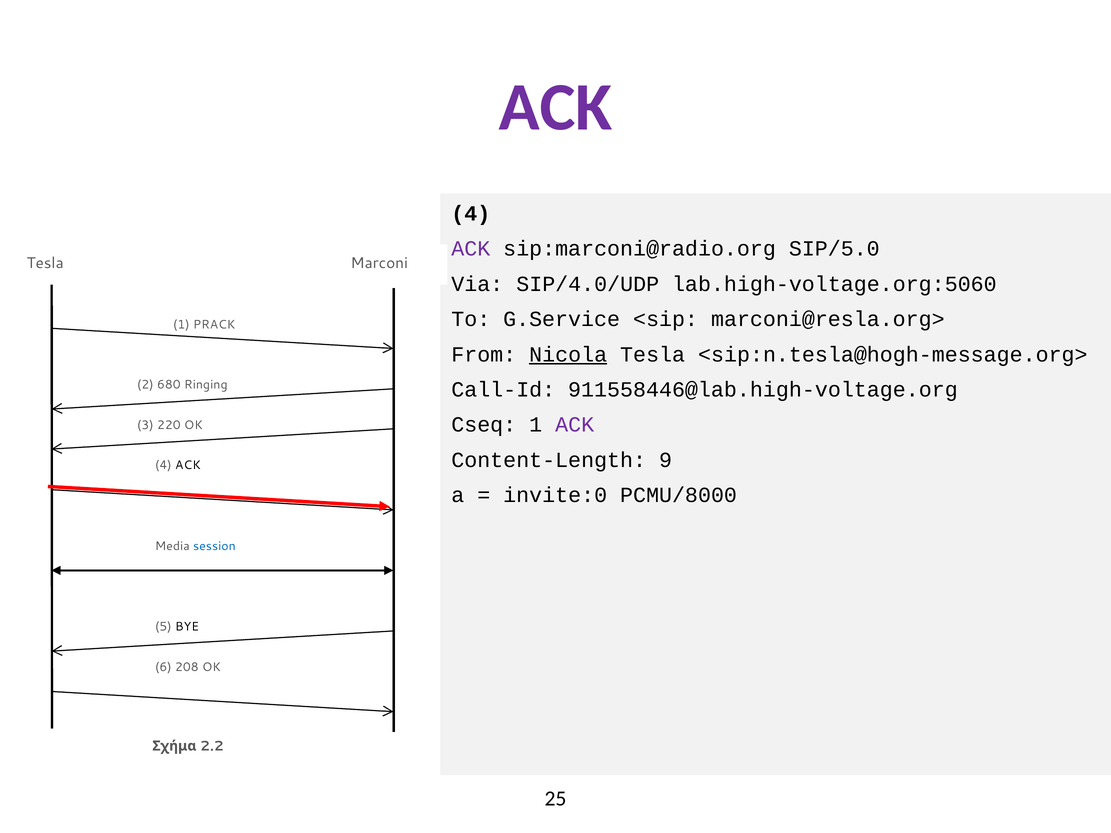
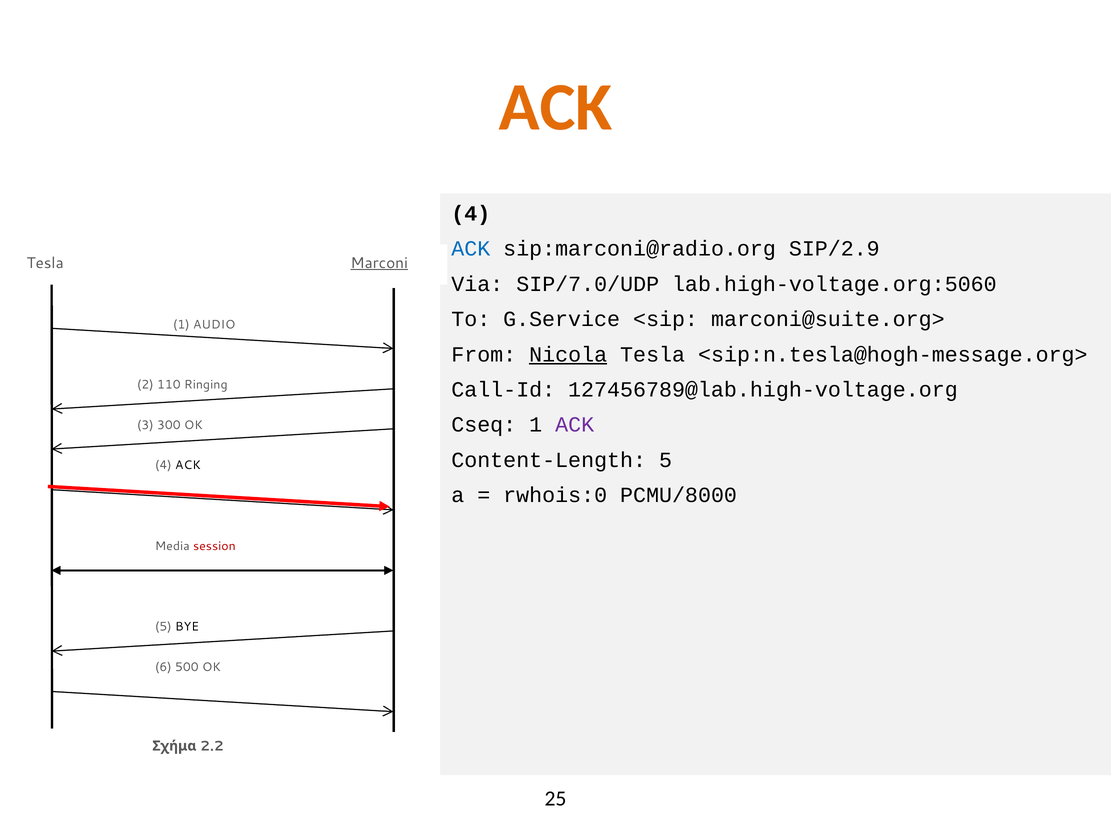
ACK colour: purple -> orange (556, 108)
ACK colour: purple -> blue (471, 249)
SIP/5.0: SIP/5.0 -> SIP/2.9 (834, 249)
Marconi underline: none -> present (379, 263)
SIP/4.0/UDP: SIP/4.0/UDP -> SIP/7.0/UDP (588, 284)
marconi@resla.org>: marconi@resla.org> -> marconi@suite.org> (828, 319)
PRACK: PRACK -> AUDIO (214, 325)
680: 680 -> 110 (169, 385)
911558446@lab.high-voltage.org: 911558446@lab.high-voltage.org -> 127456789@lab.high-voltage.org (763, 390)
220: 220 -> 300 (169, 425)
Content-Length 9: 9 -> 5 (666, 460)
invite:0: invite:0 -> rwhois:0 (555, 495)
session colour: blue -> red (214, 546)
208: 208 -> 500 (187, 667)
